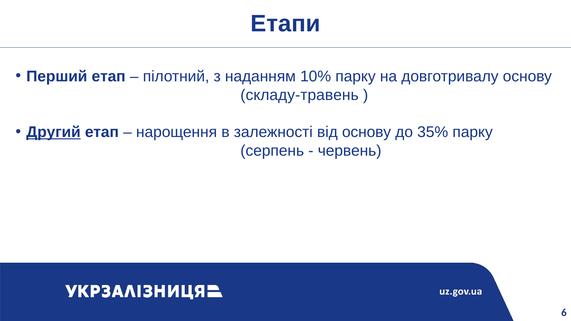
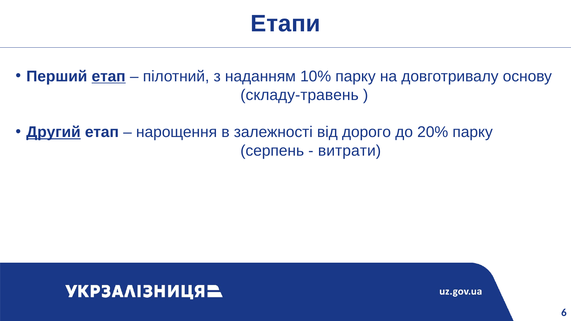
етап underline: none -> present (109, 76)
від основу: основу -> дорого (367, 132)
35%: 35% -> 20% (433, 132)
червень: червень -> витрати (350, 151)
